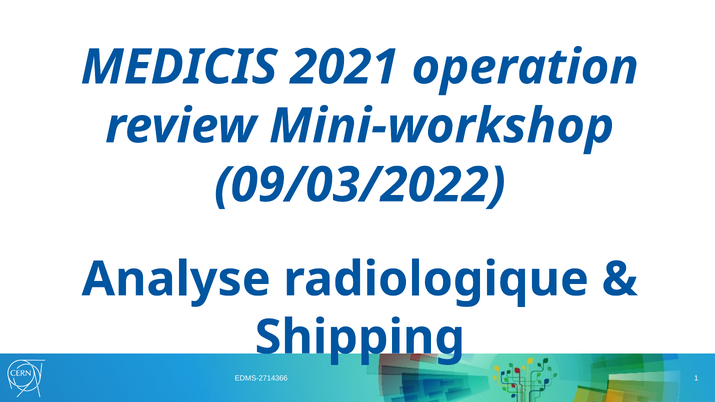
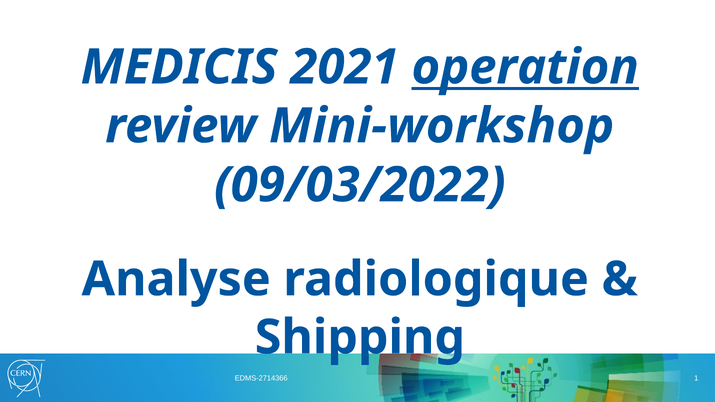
operation underline: none -> present (525, 67)
